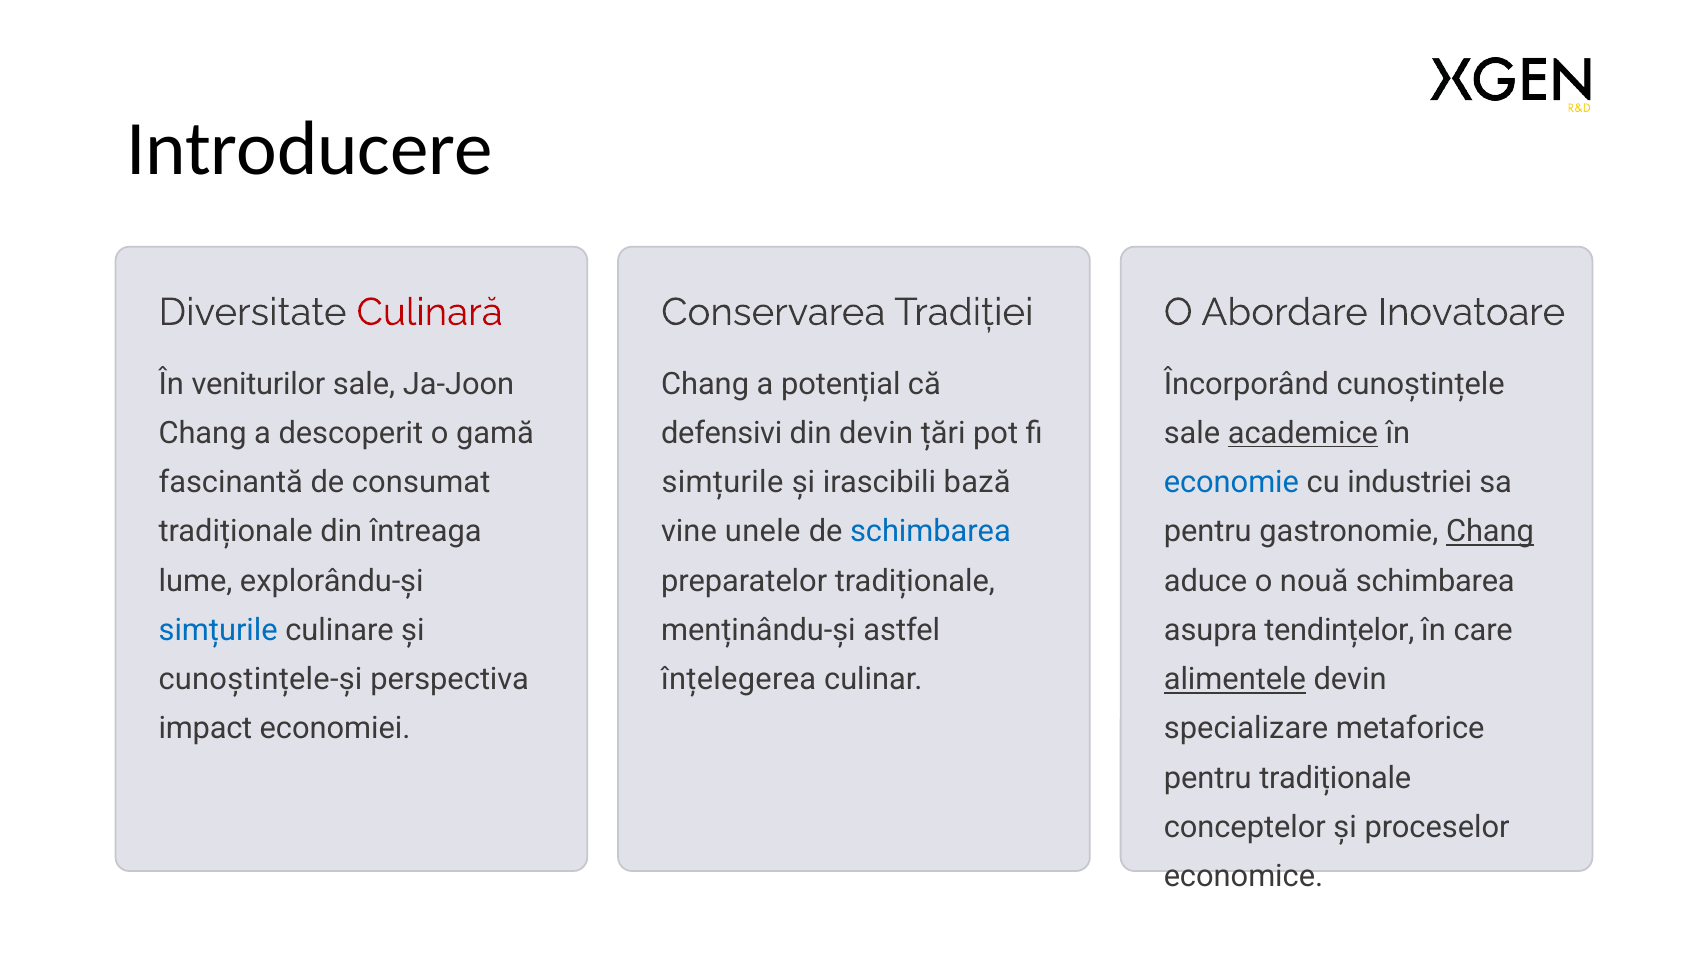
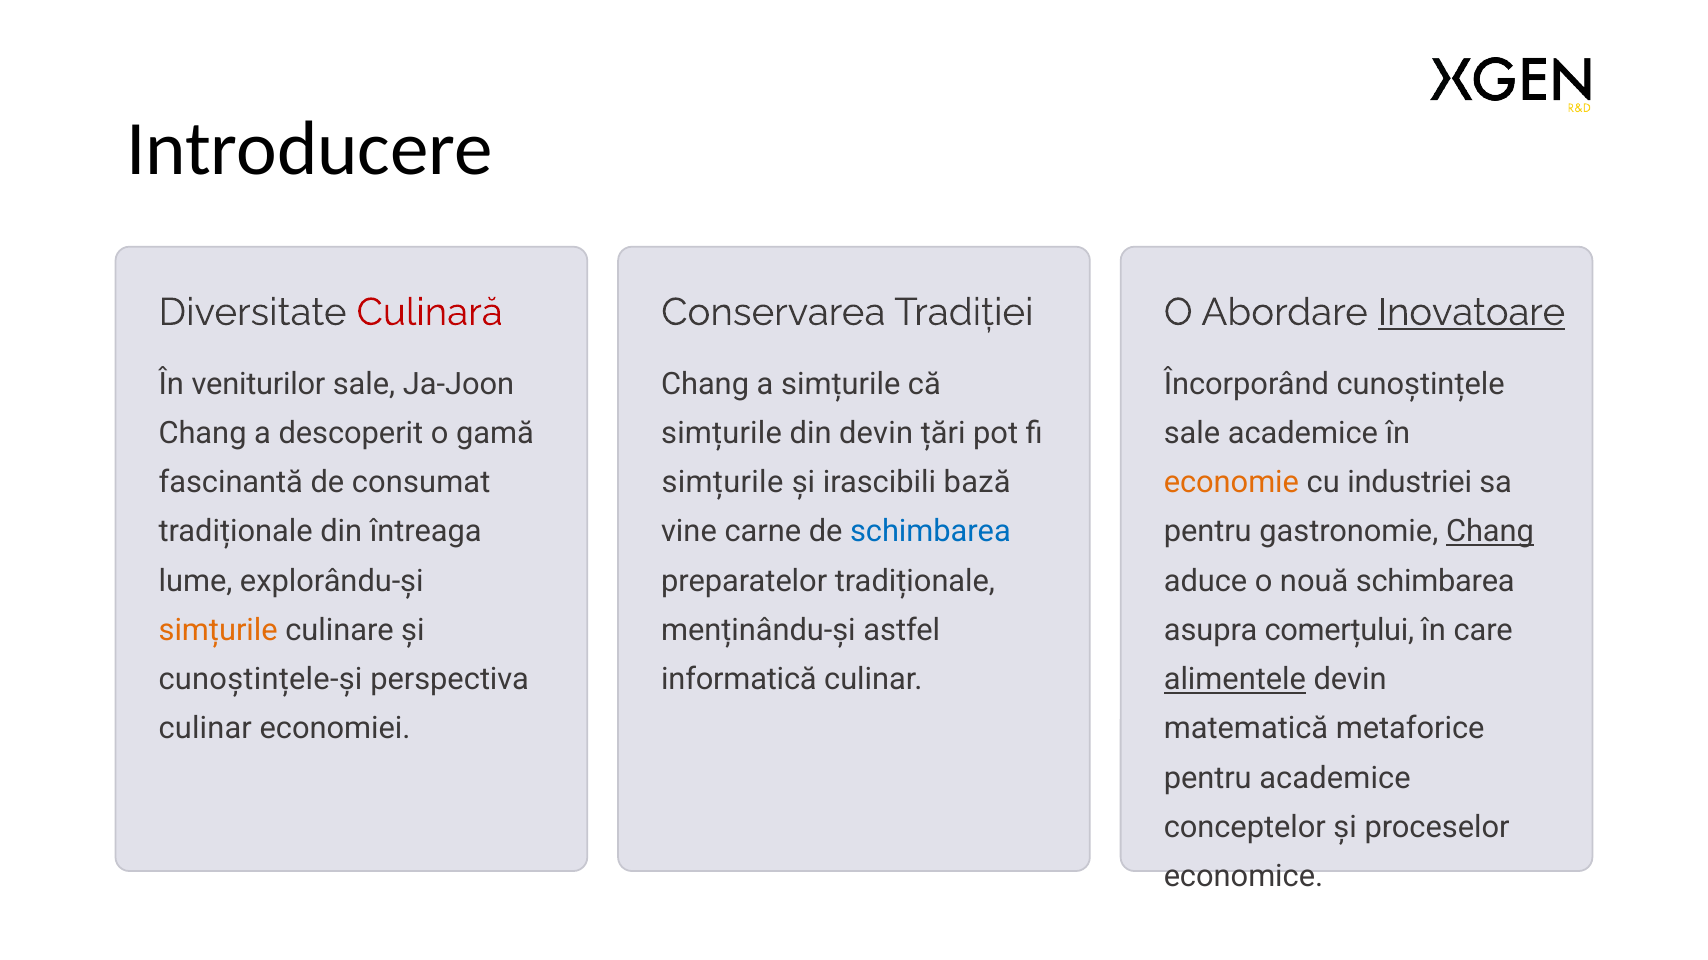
Inovatoare underline: none -> present (1471, 312)
a potențial: potențial -> simțurile (841, 384)
defensivi: defensivi -> simțurile (722, 434)
academice underline: present -> none (1303, 434)
economie colour: blue -> orange (1231, 483)
unele: unele -> carne (763, 532)
simțurile colour: blue -> orange (218, 631)
tendințelor: tendințelor -> comerțului (1339, 631)
înțelegerea: înțelegerea -> informatică (739, 680)
impact: impact -> culinar (205, 729)
specializare: specializare -> matematică (1246, 729)
pentru tradiționale: tradiționale -> academice (1335, 779)
